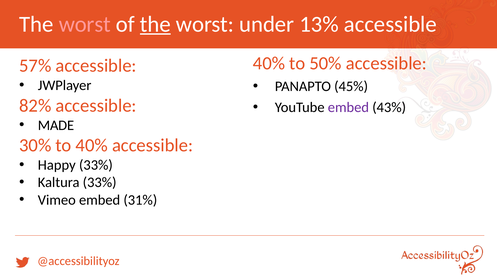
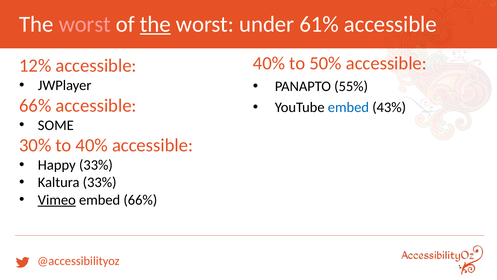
13%: 13% -> 61% (319, 24)
57%: 57% -> 12% (35, 66)
45%: 45% -> 55% (351, 86)
82%: 82% -> 66% (35, 105)
embed colour: purple -> blue (348, 107)
MADE: MADE -> SOME (56, 125)
Vimeo underline: none -> present (57, 200)
embed 31%: 31% -> 66% (140, 200)
